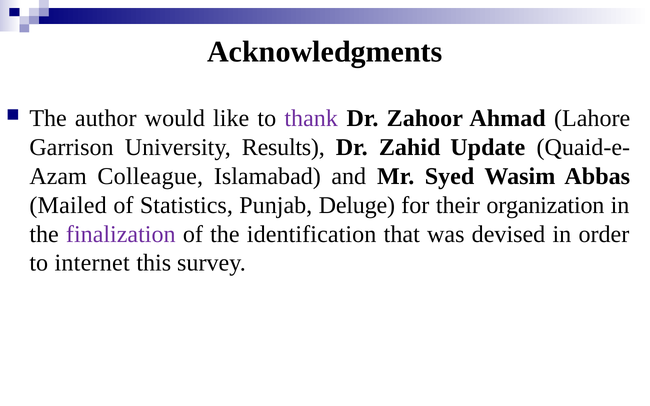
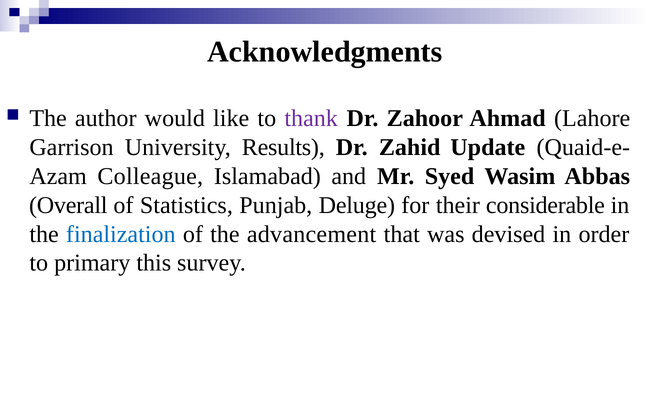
Mailed: Mailed -> Overall (68, 205)
organization: organization -> considerable (545, 205)
finalization colour: purple -> blue (121, 234)
identification: identification -> advancement (312, 234)
internet: internet -> primary (92, 263)
